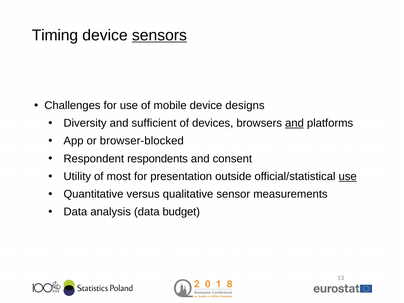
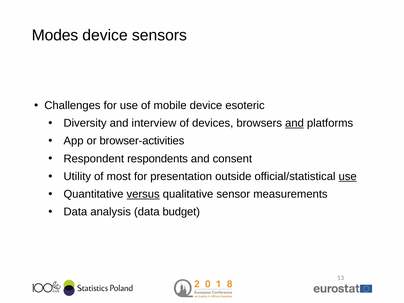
Timing: Timing -> Modes (55, 35)
sensors underline: present -> none (159, 35)
designs: designs -> esoteric (245, 105)
sufficient: sufficient -> interview (154, 123)
browser-blocked: browser-blocked -> browser-activities (142, 141)
versus underline: none -> present (143, 194)
